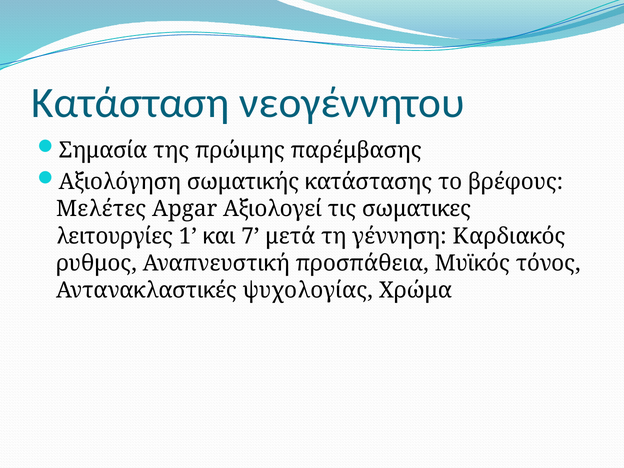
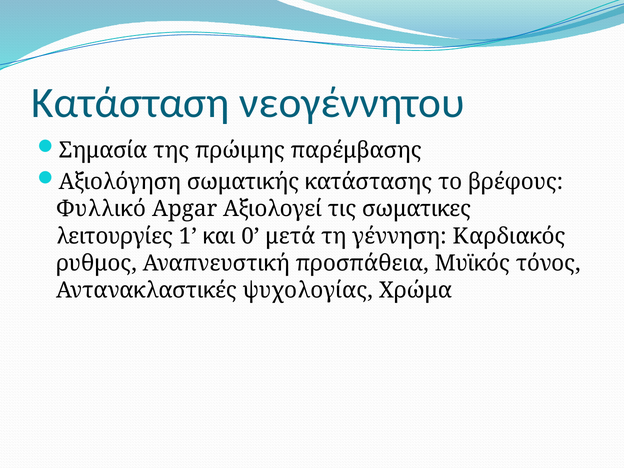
Μελέτες: Μελέτες -> Φυλλικό (101, 209)
7: 7 -> 0 (250, 236)
